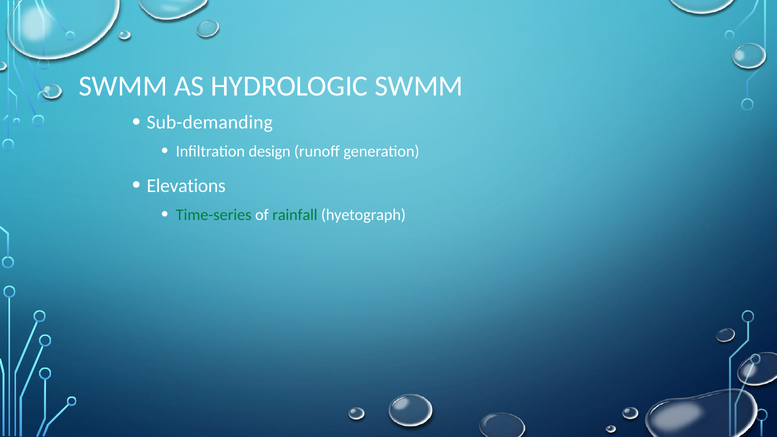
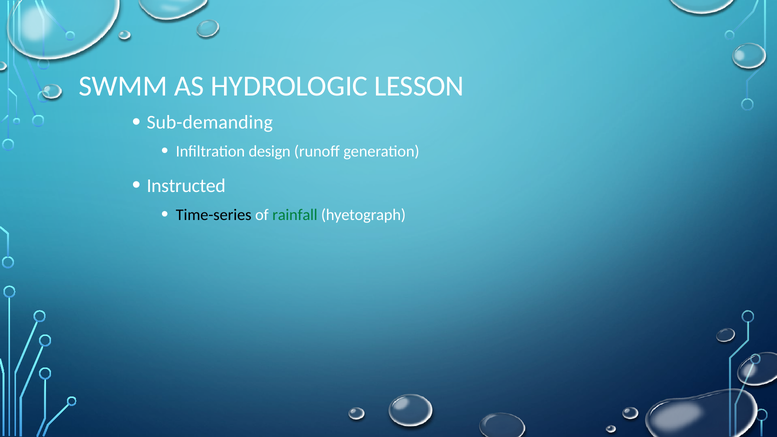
HYDROLOGIC SWMM: SWMM -> LESSON (419, 86)
Elevations: Elevations -> Instructed (186, 186)
Time-series colour: green -> black (214, 215)
